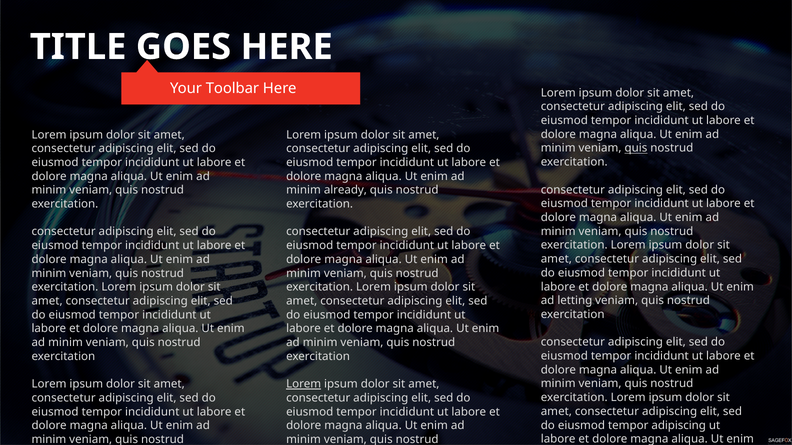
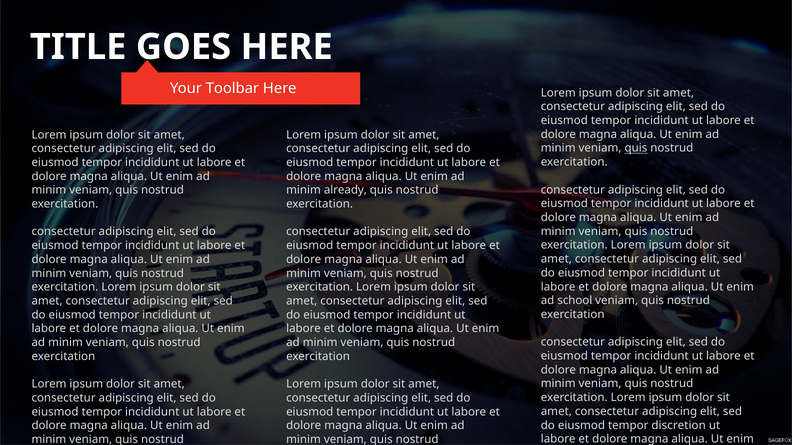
letting: letting -> school (575, 301)
Lorem underline: present -> none (304, 384)
tempor adipiscing: adipiscing -> discretion (679, 426)
